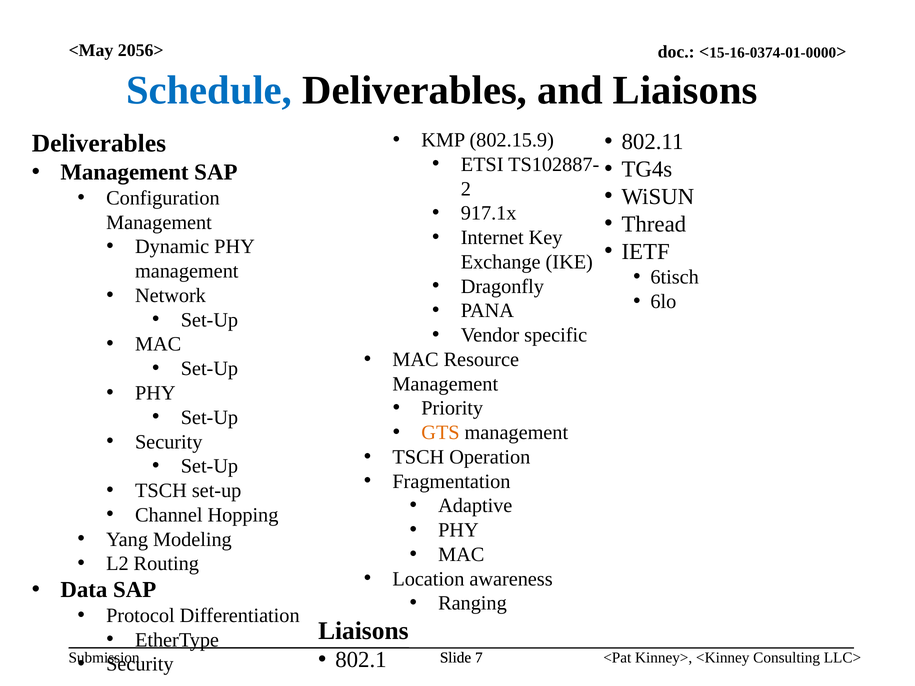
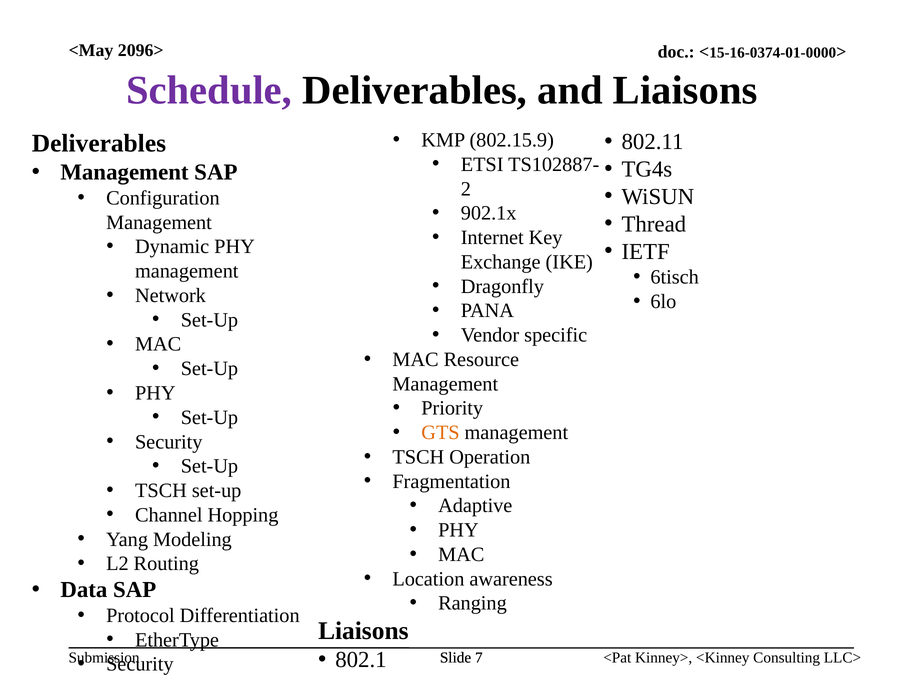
2056>: 2056> -> 2096> (141, 50)
Schedule colour: blue -> purple (209, 91)
917.1x: 917.1x -> 902.1x (489, 213)
